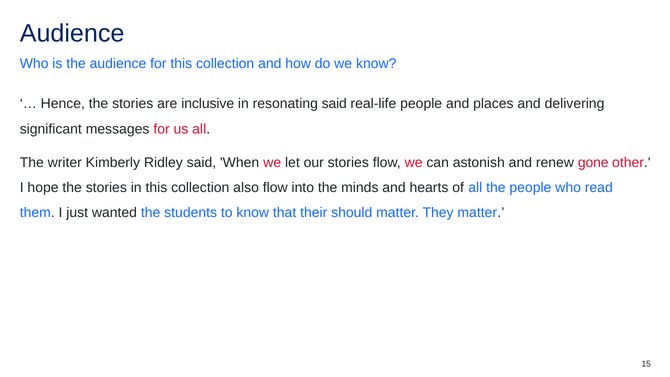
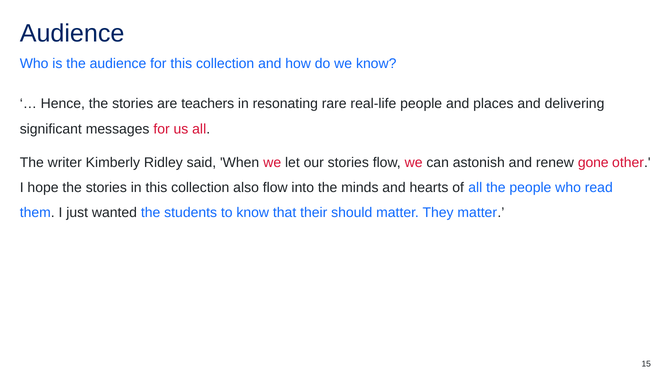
inclusive: inclusive -> teachers (208, 104)
resonating said: said -> rare (334, 104)
